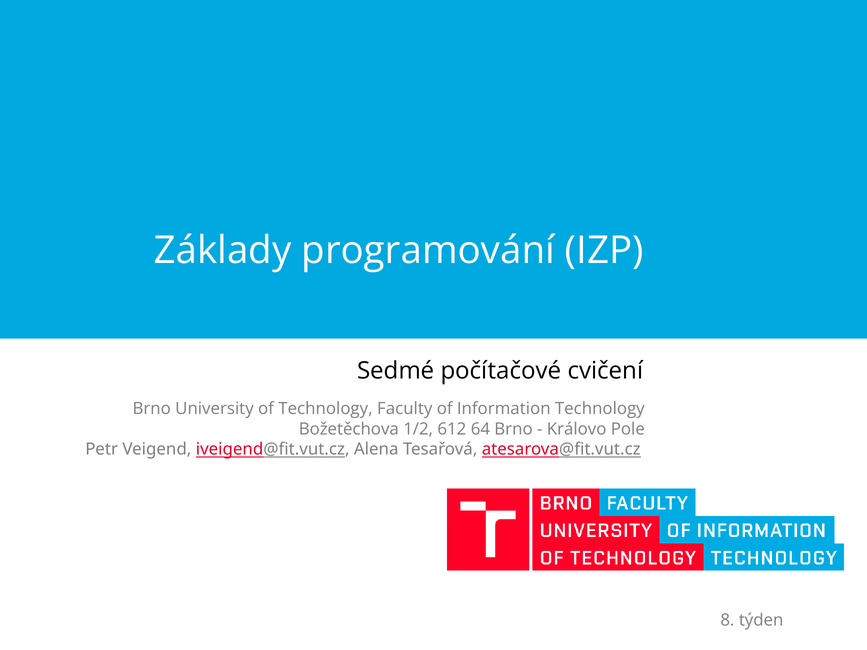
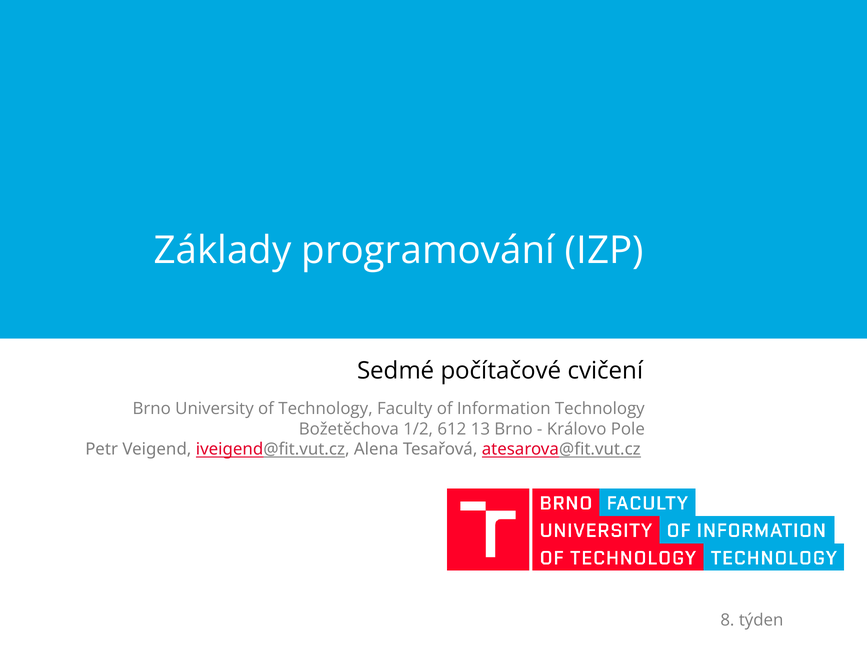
64: 64 -> 13 (480, 429)
